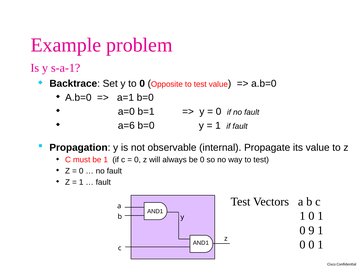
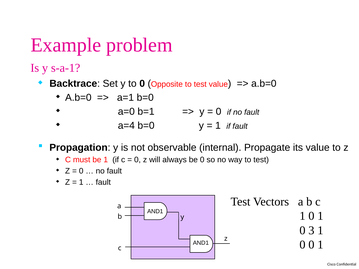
a=6: a=6 -> a=4 (126, 126)
9: 9 -> 3 (311, 231)
